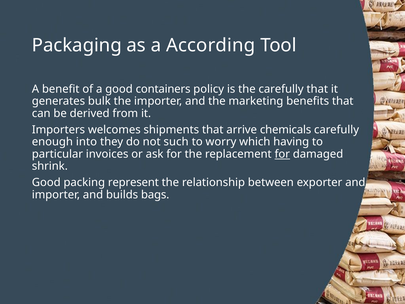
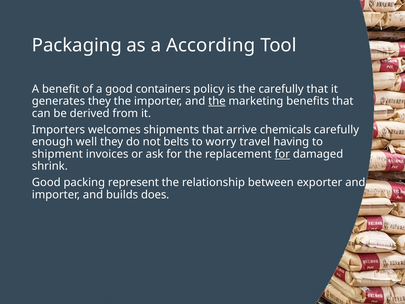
generates bulk: bulk -> they (99, 101)
the underline: none -> present (217, 101)
into: into -> well (86, 142)
such: such -> belts (176, 142)
which: which -> travel (255, 142)
particular: particular -> shipment (57, 154)
bags: bags -> does (155, 195)
